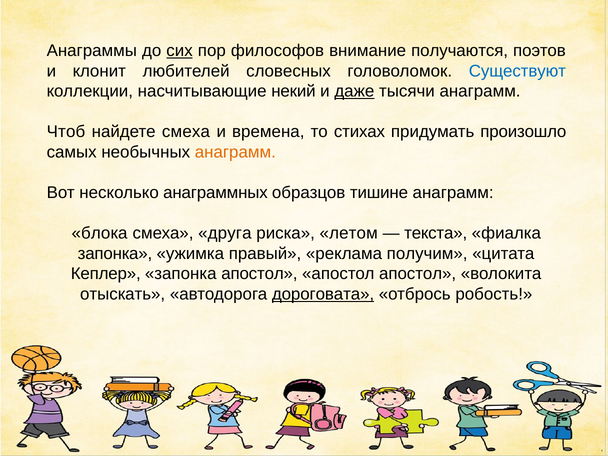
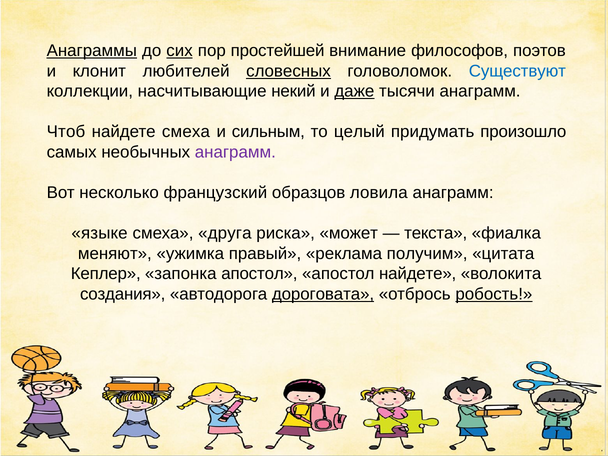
Анаграммы underline: none -> present (92, 51)
философов: философов -> простейшей (278, 51)
получаются: получаются -> философов (460, 51)
словесных underline: none -> present (289, 71)
времена: времена -> сильным (268, 132)
стихах: стихах -> целый (359, 132)
анаграмм colour: orange -> purple (235, 152)
анаграммных: анаграммных -> французский (215, 193)
тишине: тишине -> ловила (379, 193)
блока: блока -> языке (100, 233)
летом: летом -> может (349, 233)
запонка: запонка -> меняют (115, 254)
апостол: апостол -> найдете (418, 274)
отыскать: отыскать -> создания (123, 294)
робость underline: none -> present (494, 294)
